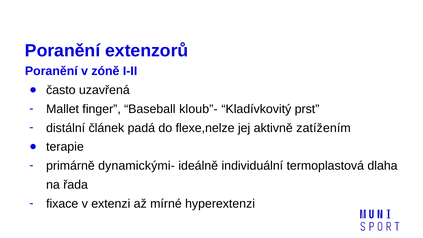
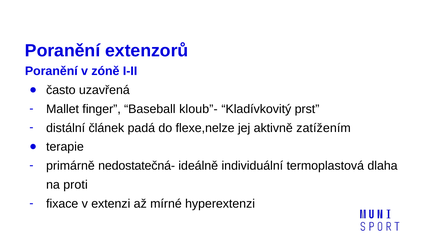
dynamickými-: dynamickými- -> nedostatečná- (137, 166)
řada: řada -> proti (76, 185)
